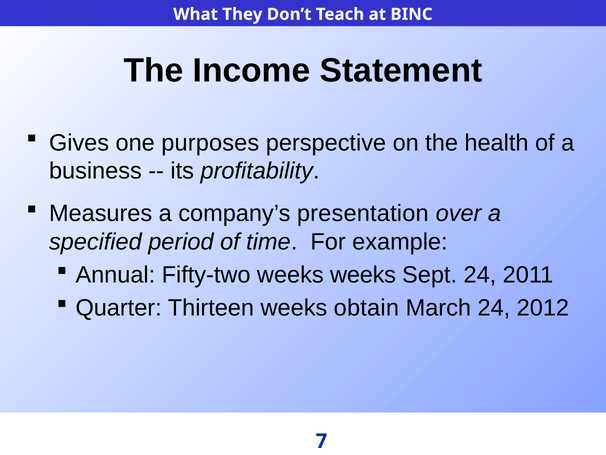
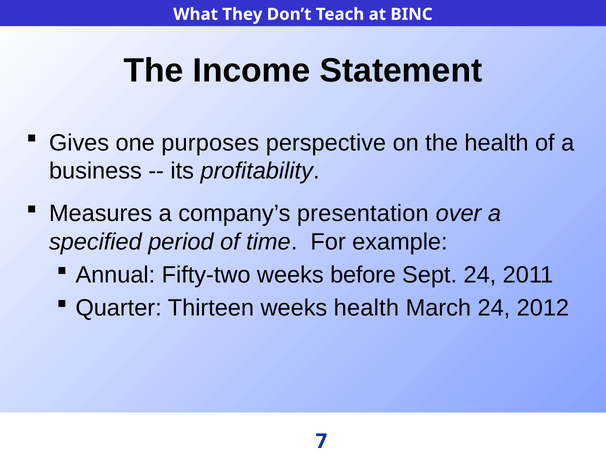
weeks weeks: weeks -> before (363, 275)
weeks obtain: obtain -> health (366, 308)
